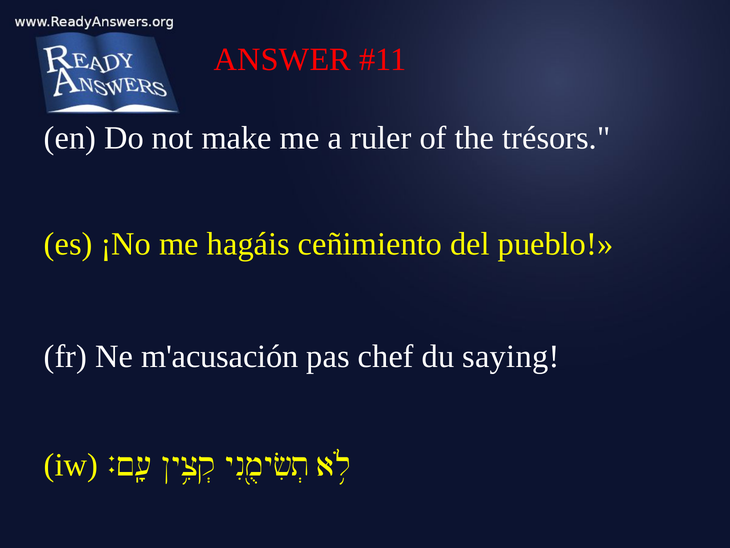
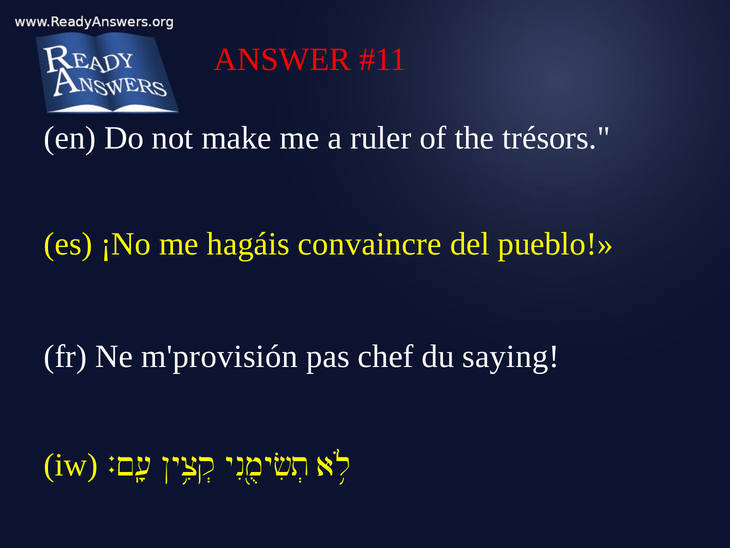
ceñimiento: ceñimiento -> convaincre (370, 244)
m'acusación: m'acusación -> m'provisión (220, 356)
